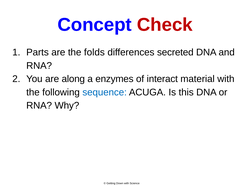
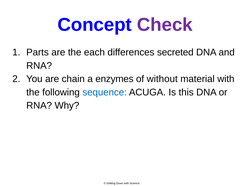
Check colour: red -> purple (165, 25)
folds: folds -> each (94, 52)
along: along -> chain (73, 79)
interact: interact -> without (162, 79)
